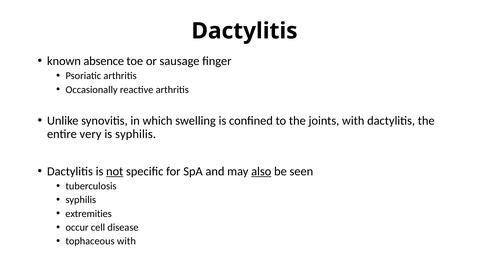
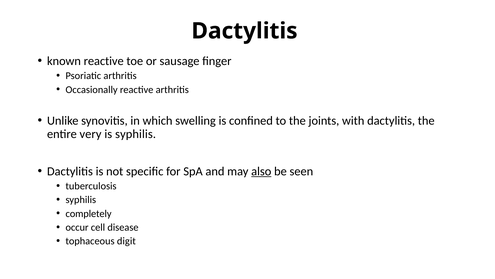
known absence: absence -> reactive (104, 61)
not underline: present -> none (115, 171)
extremities: extremities -> completely (89, 213)
tophaceous with: with -> digit (126, 241)
